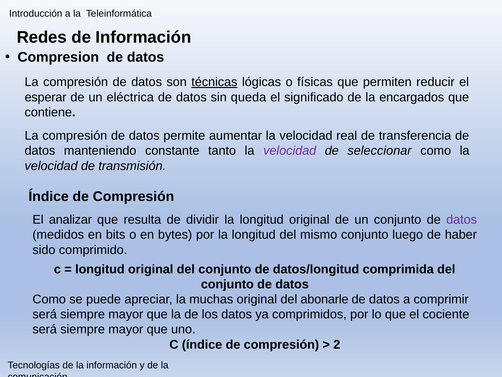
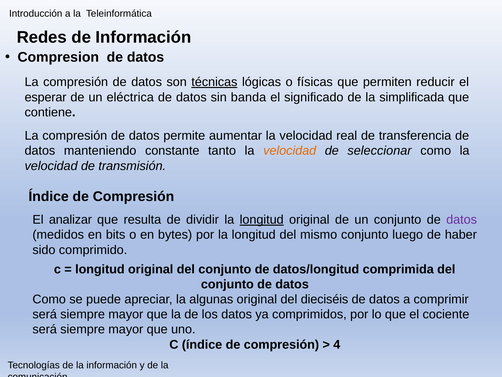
queda: queda -> banda (249, 97)
encargados: encargados -> simplificada (412, 97)
velocidad colour: purple -> orange (290, 151)
longitud underline: none -> present (262, 219)
muchas: muchas -> algunas (211, 299)
abonarle: abonarle -> dieciséis (324, 299)
2: 2 -> 4 (337, 344)
